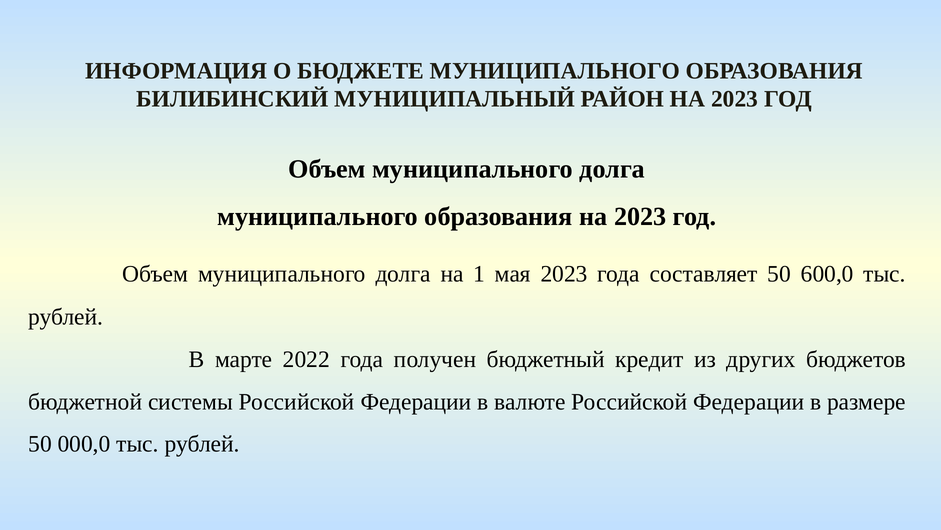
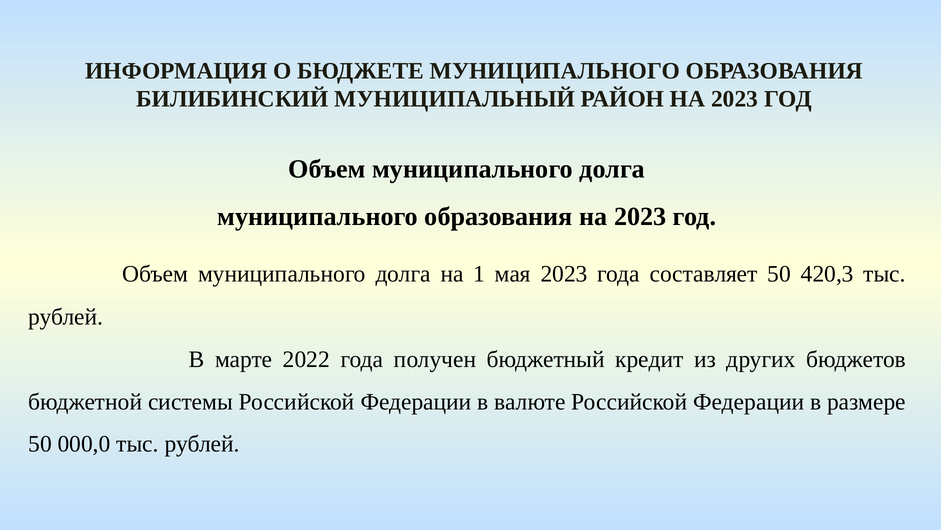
600,0: 600,0 -> 420,3 (827, 274)
